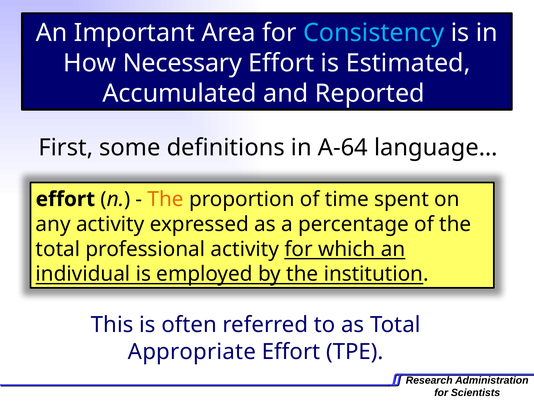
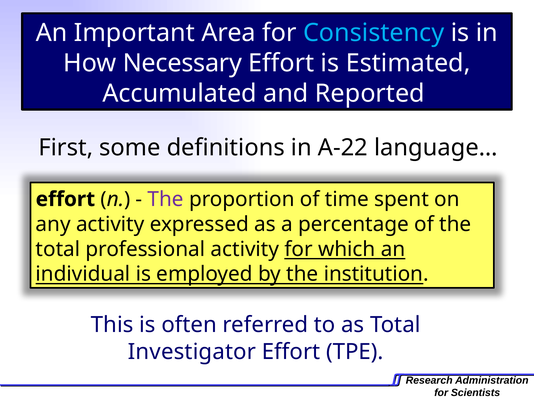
A-64: A-64 -> A-22 (343, 148)
The colour: orange -> purple (166, 199)
Appropriate: Appropriate -> Investigator (192, 351)
